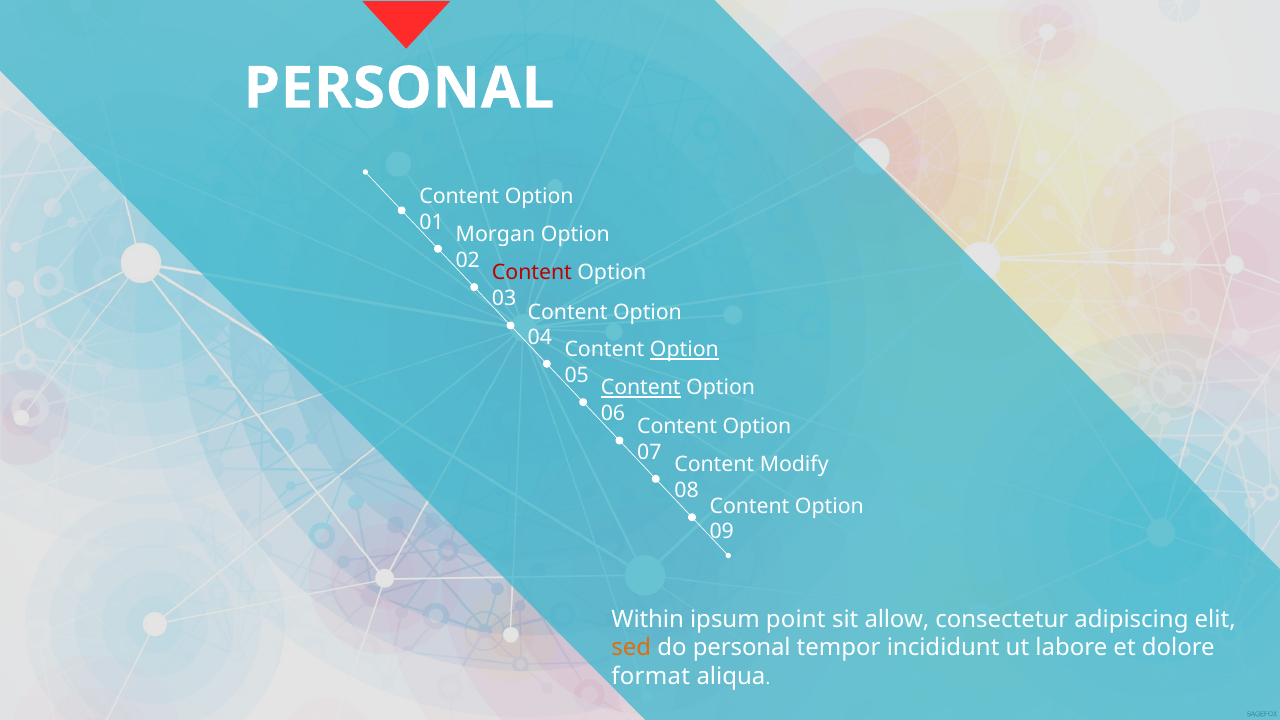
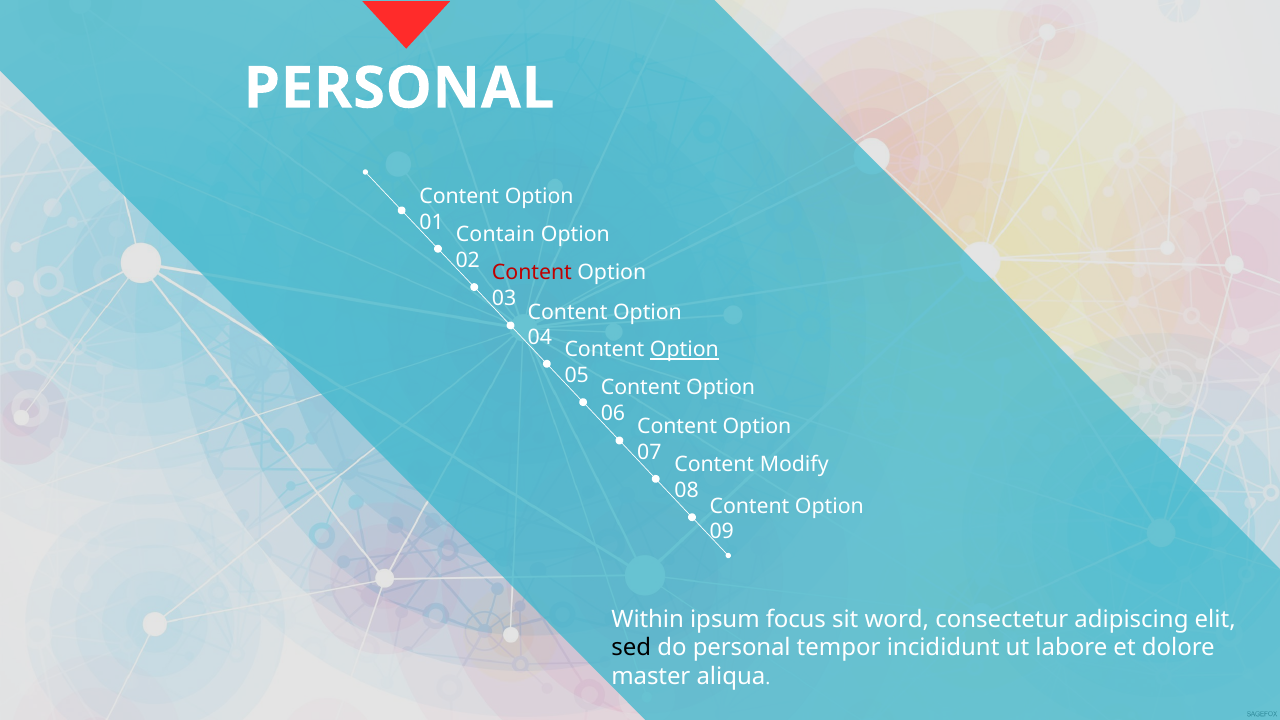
Morgan: Morgan -> Contain (495, 235)
Content underline: present -> none (641, 388)
point: point -> focus (796, 619)
allow: allow -> word (897, 619)
sed colour: orange -> black (631, 648)
format: format -> master (651, 677)
